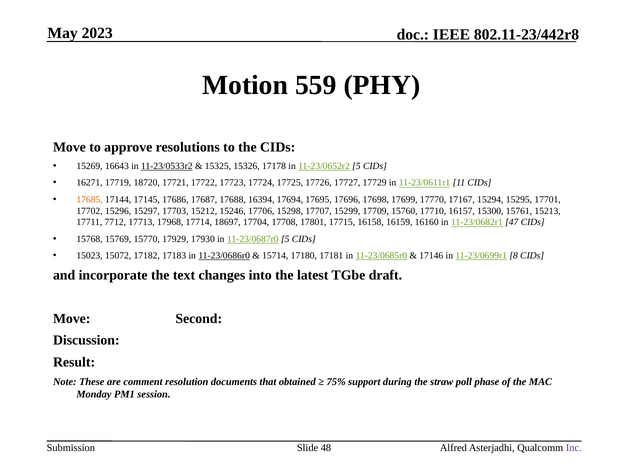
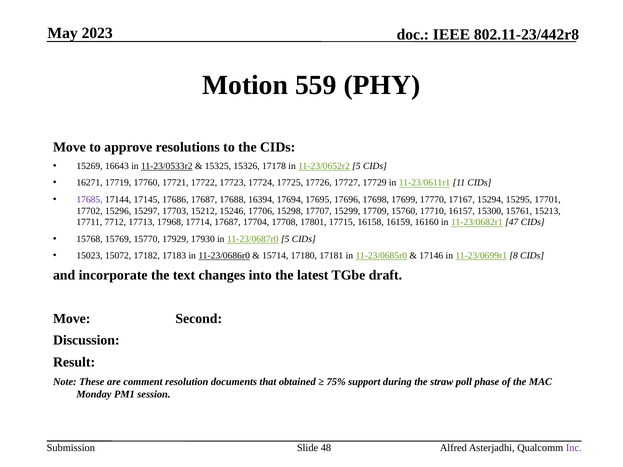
18720: 18720 -> 17760 (147, 183)
17685 colour: orange -> purple (89, 200)
17714 18697: 18697 -> 17687 (227, 222)
